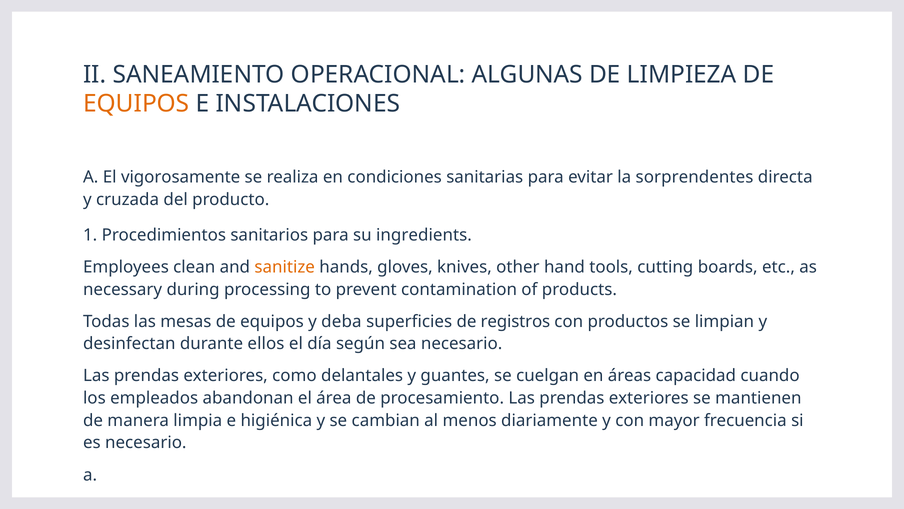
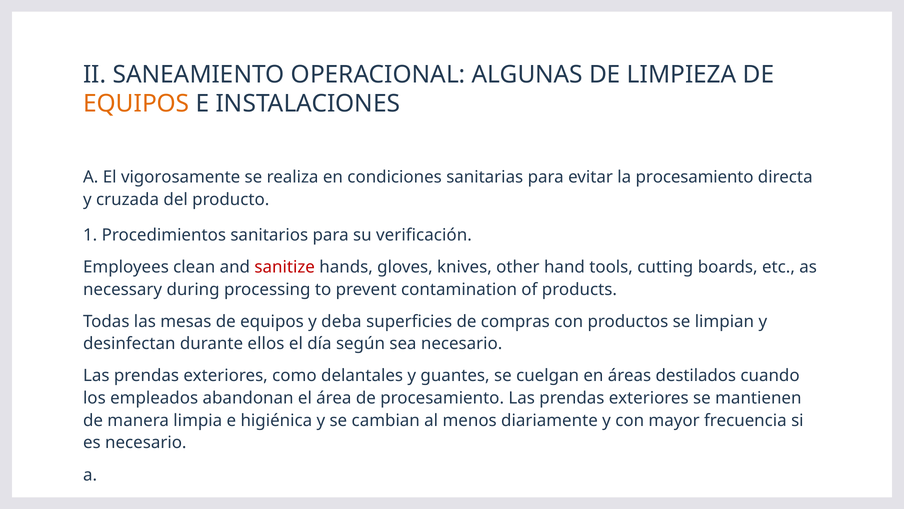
la sorprendentes: sorprendentes -> procesamiento (695, 177)
ingredients: ingredients -> verificación (424, 235)
sanitize colour: orange -> red (285, 267)
registros: registros -> compras (515, 321)
capacidad: capacidad -> destilados (696, 375)
